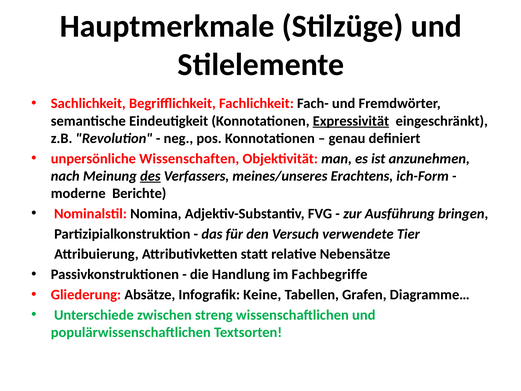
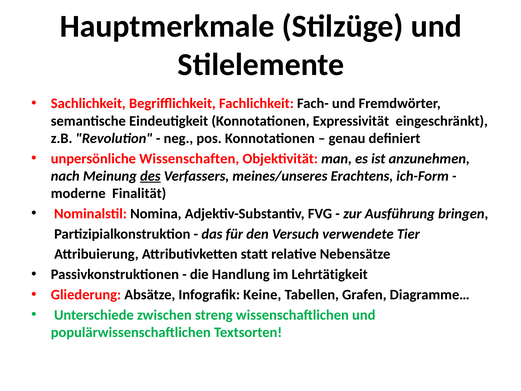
Expressivität underline: present -> none (351, 121)
Berichte: Berichte -> Finalität (139, 193)
Fachbegriffe: Fachbegriffe -> Lehrtätigkeit (330, 274)
